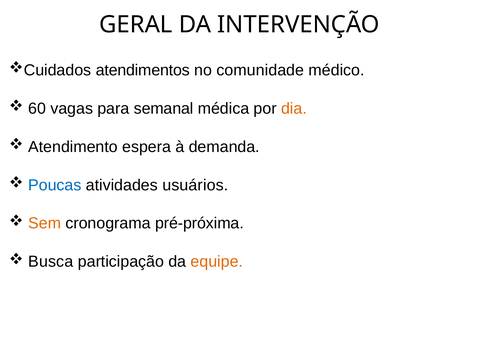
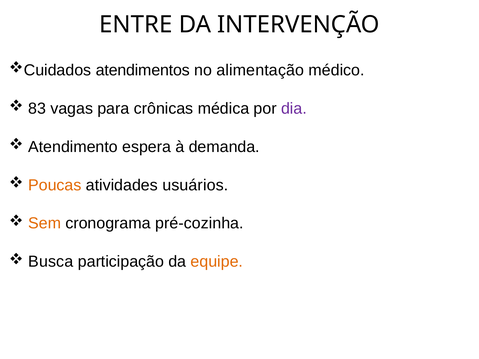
GERAL: GERAL -> ENTRE (136, 24)
comunidade: comunidade -> alimentação (260, 70)
60: 60 -> 83 (37, 109)
semanal: semanal -> crônicas (164, 109)
dia colour: orange -> purple (294, 109)
Poucas colour: blue -> orange (55, 185)
pré-próxima: pré-próxima -> pré-cozinha (199, 224)
